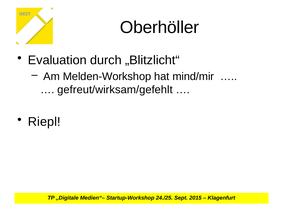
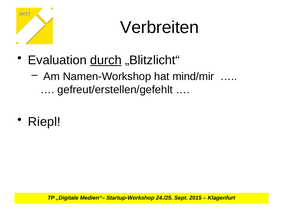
Oberhöller: Oberhöller -> Verbreiten (159, 27)
durch underline: none -> present (106, 60)
Melden-Workshop: Melden-Workshop -> Namen-Workshop (107, 76)
gefreut/wirksam/gefehlt: gefreut/wirksam/gefehlt -> gefreut/erstellen/gefehlt (115, 90)
